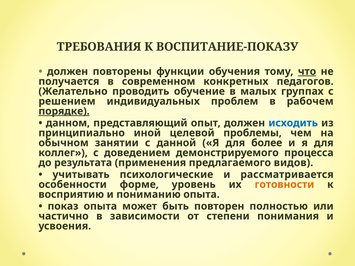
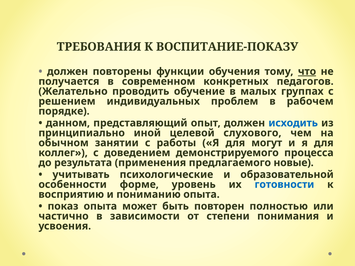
порядке underline: present -> none (64, 111)
проблемы: проблемы -> слухового (252, 133)
данной: данной -> работы (176, 143)
более: более -> могут (267, 143)
видов: видов -> новые (294, 163)
рассматривается: рассматривается -> образовательной (287, 175)
готовности colour: orange -> blue (284, 185)
